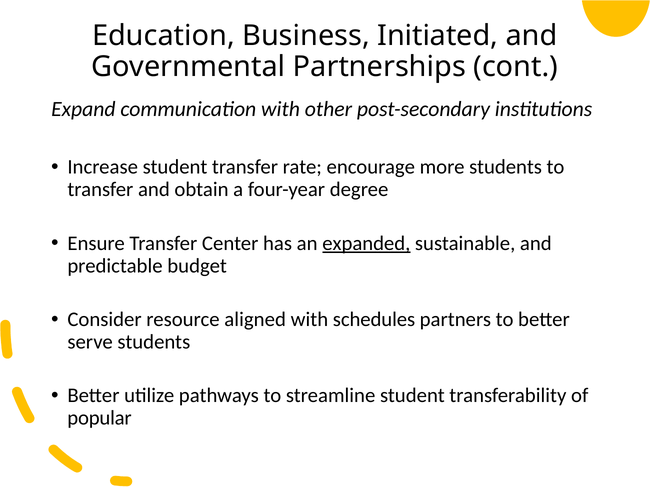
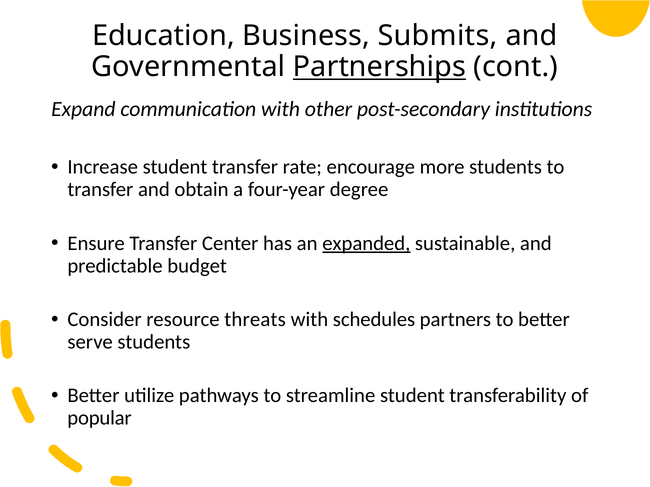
Initiated: Initiated -> Submits (438, 36)
Partnerships underline: none -> present (379, 67)
aligned: aligned -> threats (255, 320)
